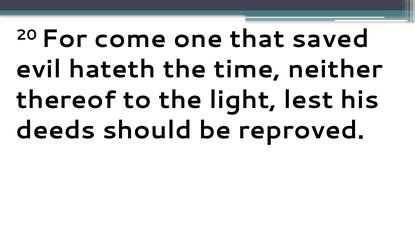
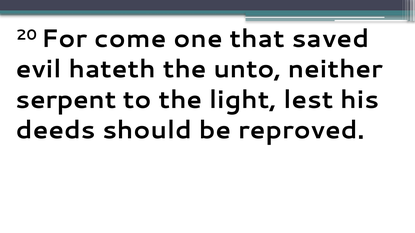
time: time -> unto (247, 69)
thereof: thereof -> serpent (66, 100)
